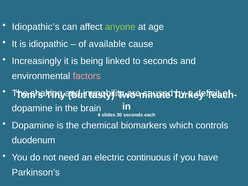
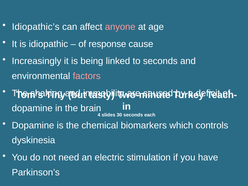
anyone colour: light green -> pink (120, 27)
available: available -> response (107, 44)
duodenum: duodenum -> dyskinesia (33, 140)
continuous: continuous -> stimulation (149, 157)
